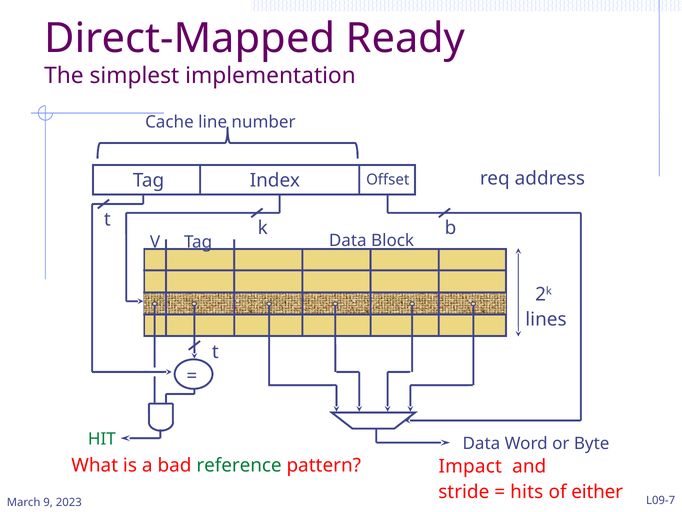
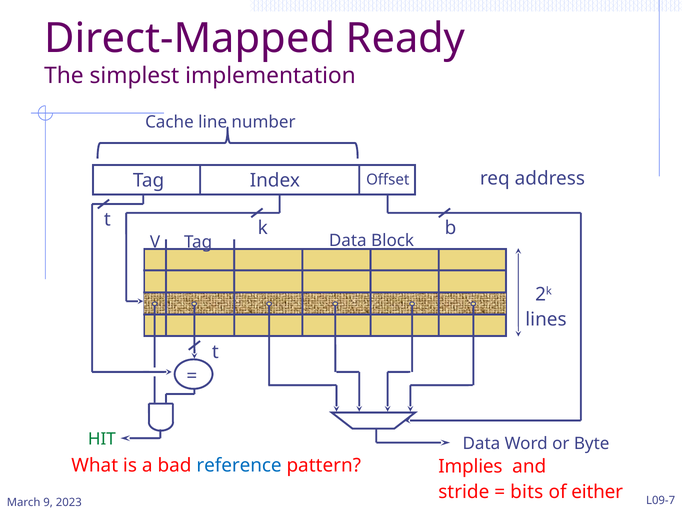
reference colour: green -> blue (239, 465)
Impact: Impact -> Implies (470, 466)
hits: hits -> bits (527, 491)
